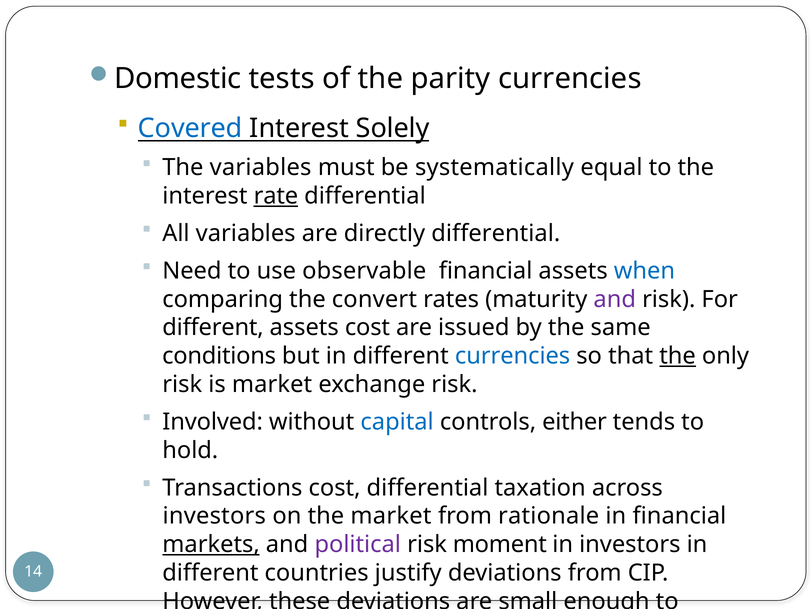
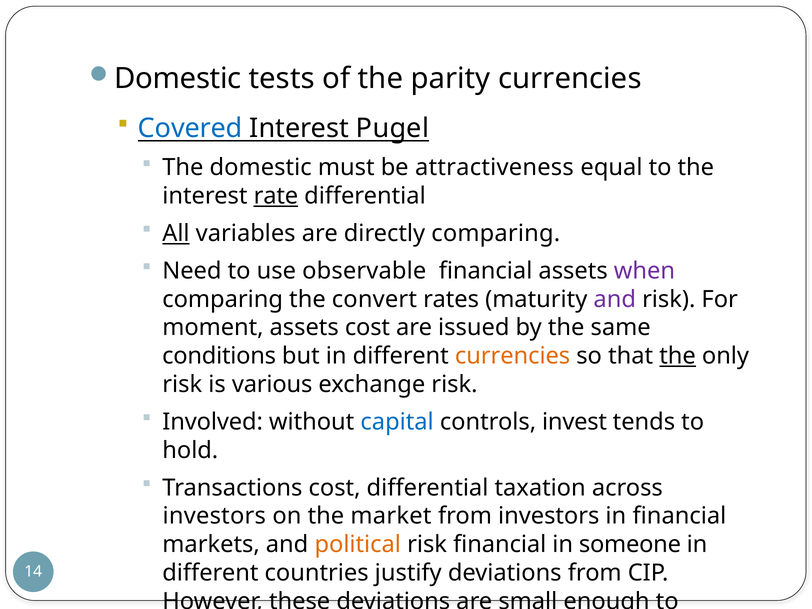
Solely: Solely -> Pugel (392, 128)
The variables: variables -> domestic (261, 167)
systematically: systematically -> attractiveness (494, 167)
All underline: none -> present (176, 233)
directly differential: differential -> comparing (496, 233)
when colour: blue -> purple (644, 271)
different: different -> moment (213, 328)
currencies colour: blue -> orange (513, 356)
is market: market -> various (272, 384)
either: either -> invest (575, 422)
from rationale: rationale -> investors (549, 516)
markets underline: present -> none (211, 545)
political colour: purple -> orange (358, 545)
risk moment: moment -> financial (500, 545)
in investors: investors -> someone (630, 545)
